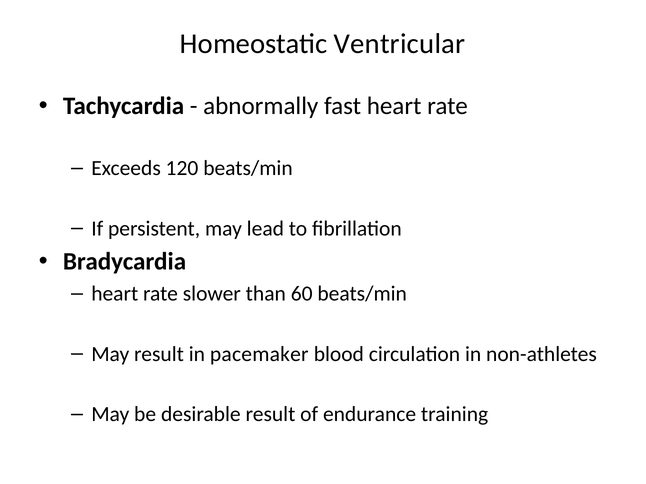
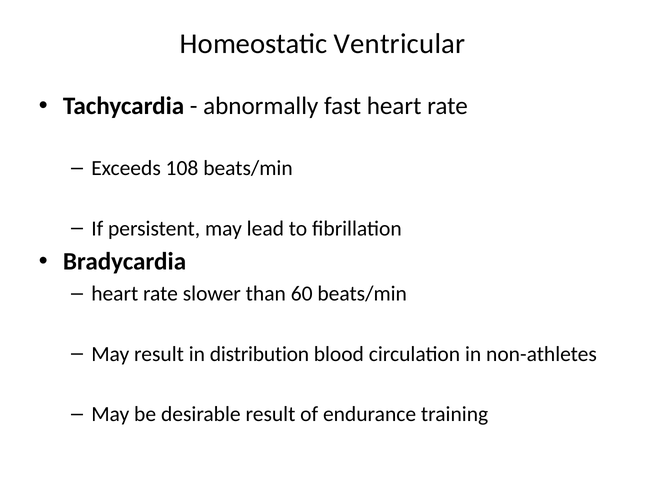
120: 120 -> 108 (182, 168)
pacemaker: pacemaker -> distribution (260, 354)
